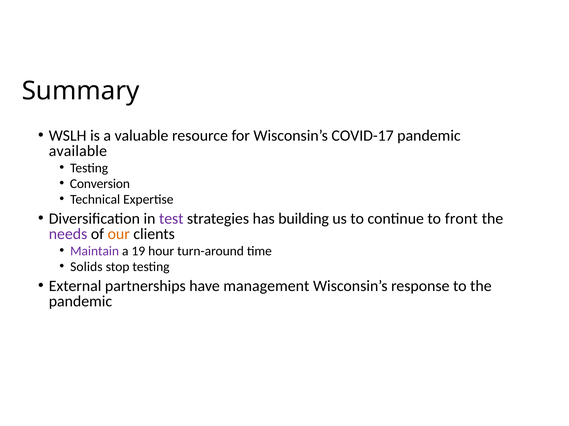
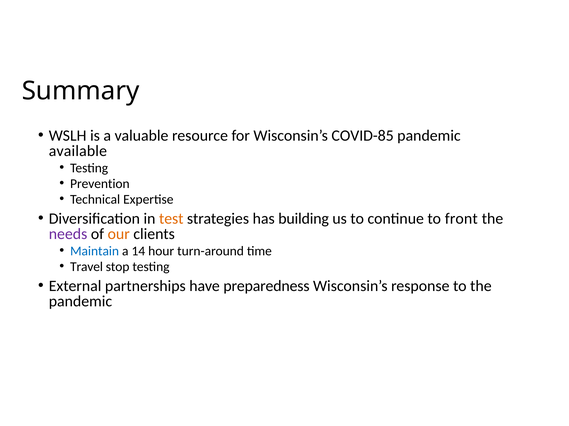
COVID-17: COVID-17 -> COVID-85 (363, 136)
Conversion: Conversion -> Prevention (100, 184)
test colour: purple -> orange (171, 219)
Maintain colour: purple -> blue (95, 251)
19: 19 -> 14 (138, 251)
Solids: Solids -> Travel (87, 267)
management: management -> preparedness (266, 287)
